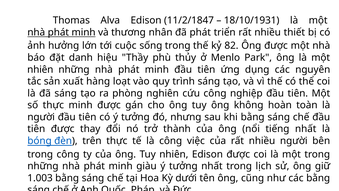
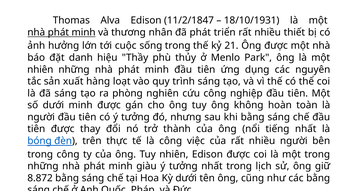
82: 82 -> 21 (231, 46)
số thực: thực -> dưới (53, 105)
1.003: 1.003 -> 8.872 (40, 178)
